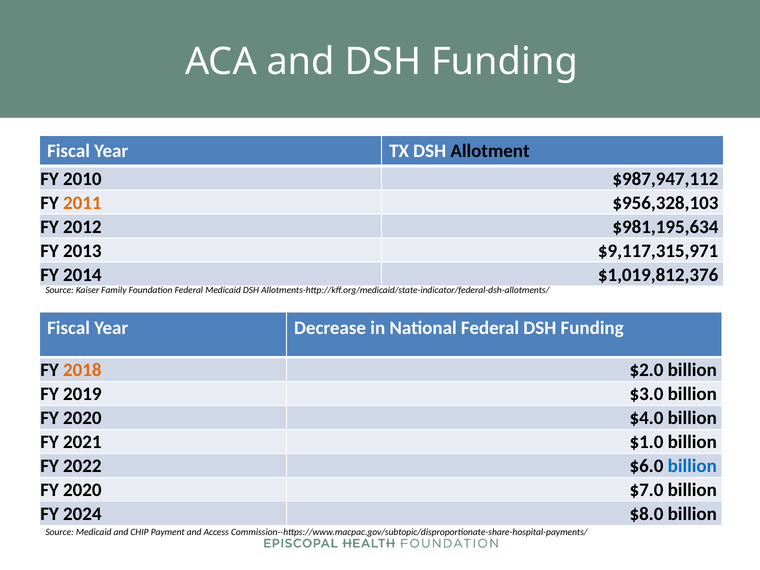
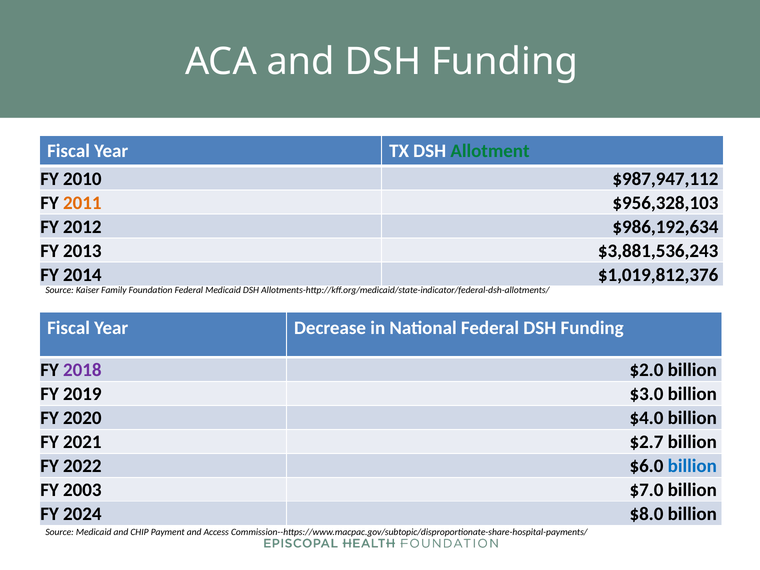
Allotment colour: black -> green (490, 151)
$981,195,634: $981,195,634 -> $986,192,634 (665, 227)
$9,117,315,971: $9,117,315,971 -> $3,881,536,243 (658, 251)
2018 colour: orange -> purple (82, 370)
$1.0: $1.0 -> $2.7 (646, 442)
2020: 2020 -> 2003 (82, 490)
